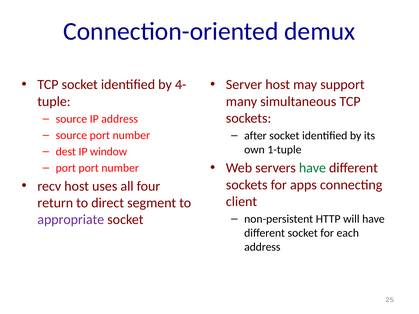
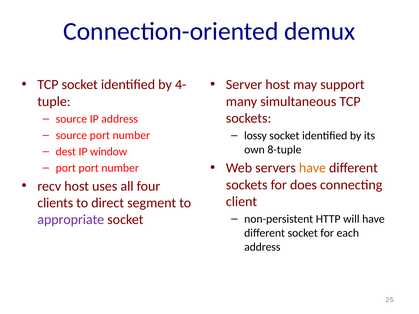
after: after -> lossy (255, 136)
1-tuple: 1-tuple -> 8-tuple (284, 150)
have colour: green -> orange (312, 168)
apps: apps -> does (303, 185)
return: return -> clients (55, 203)
